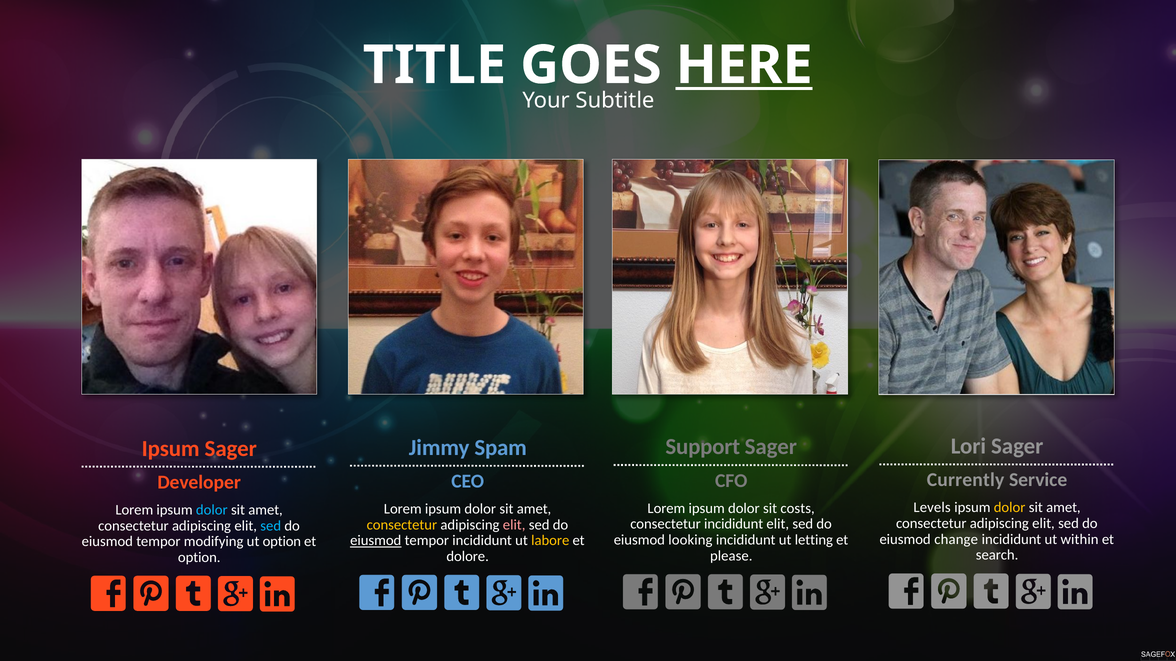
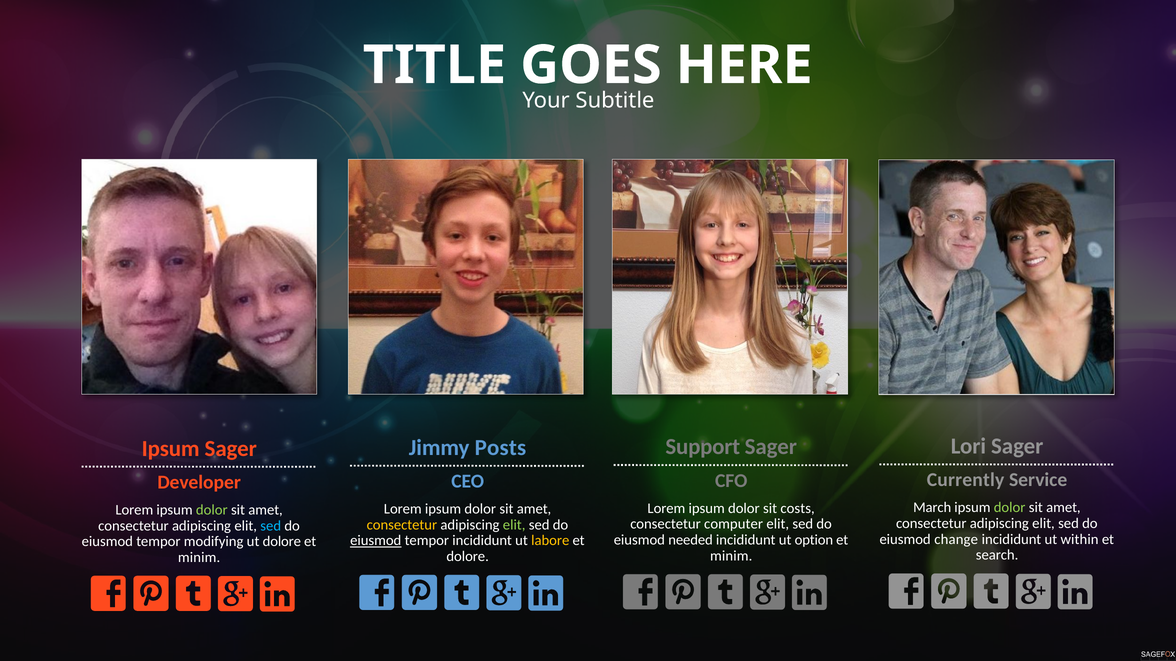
HERE underline: present -> none (744, 65)
Spam: Spam -> Posts (500, 448)
Levels: Levels -> March (932, 508)
dolor colour: yellow -> light green (1010, 508)
dolor colour: light blue -> light green (212, 510)
consectetur incididunt: incididunt -> computer (734, 525)
elit colour: pink -> light green (514, 525)
looking: looking -> needed (691, 540)
letting: letting -> option (814, 540)
ut option: option -> dolore (282, 542)
please: please -> minim (731, 556)
option: option -> minim (199, 558)
